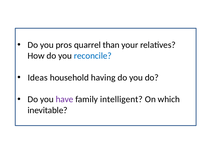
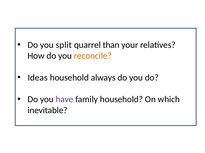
pros: pros -> split (64, 45)
reconcile colour: blue -> orange (93, 56)
having: having -> always (103, 78)
family intelligent: intelligent -> household (121, 100)
